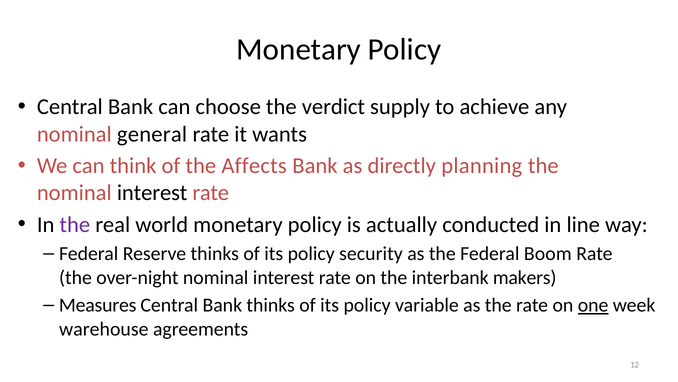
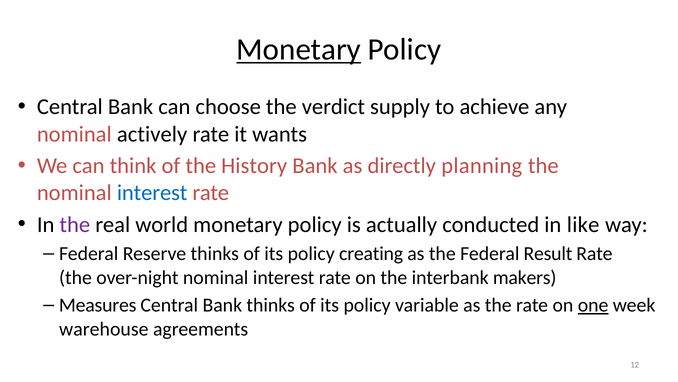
Monetary underline: none -> present (299, 49)
general: general -> actively (152, 134)
Affects: Affects -> History (254, 166)
interest colour: black -> blue (152, 193)
line: line -> like (583, 224)
security: security -> creating (371, 253)
Boom: Boom -> Result (548, 253)
